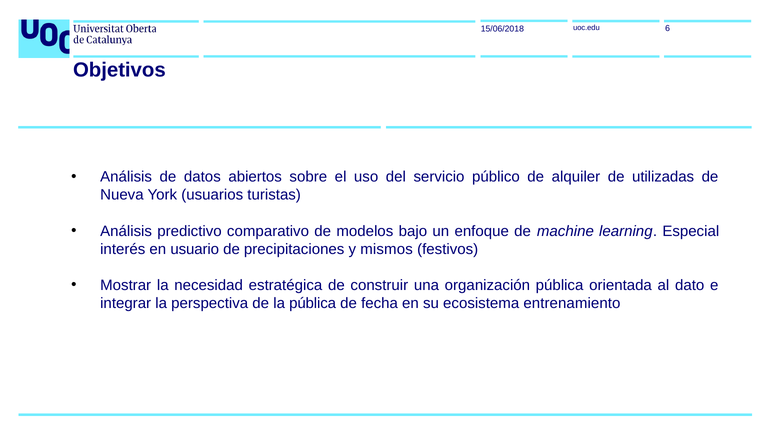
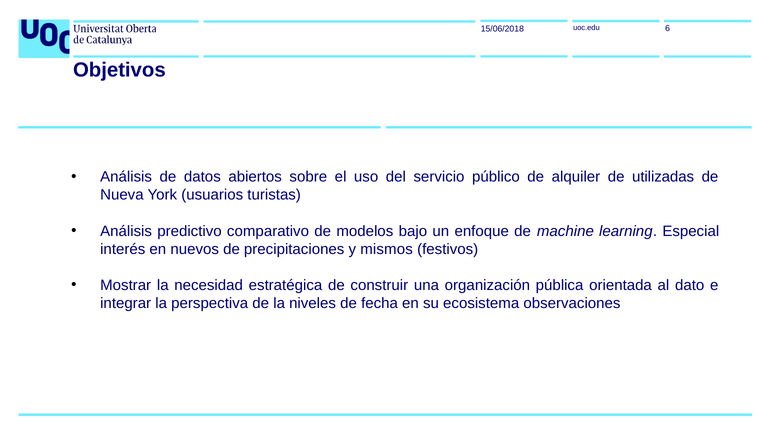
usuario: usuario -> nuevos (195, 249)
la pública: pública -> niveles (313, 303)
entrenamiento: entrenamiento -> observaciones (572, 303)
